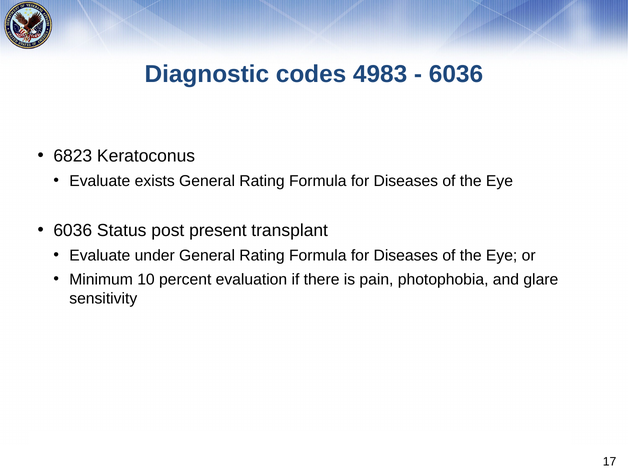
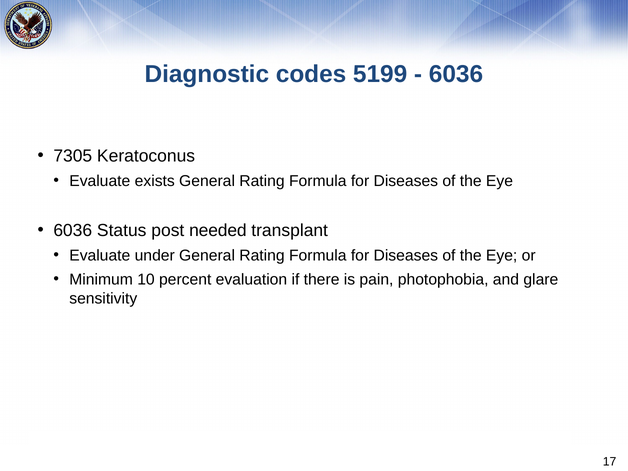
4983: 4983 -> 5199 (380, 74)
6823: 6823 -> 7305 (73, 156)
present: present -> needed (218, 230)
